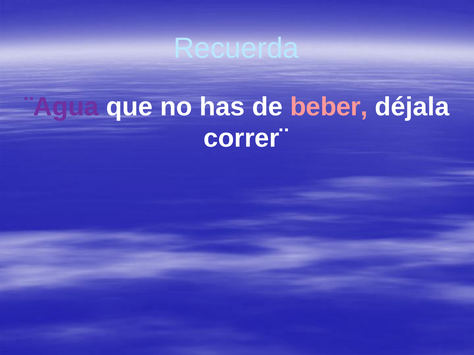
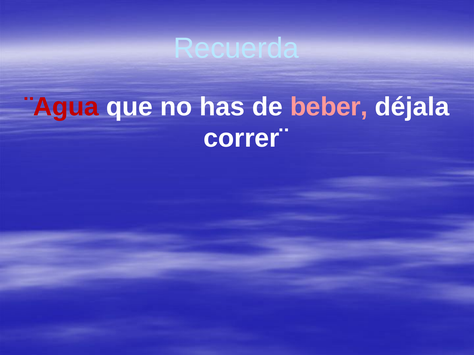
¨Agua colour: purple -> red (62, 107)
